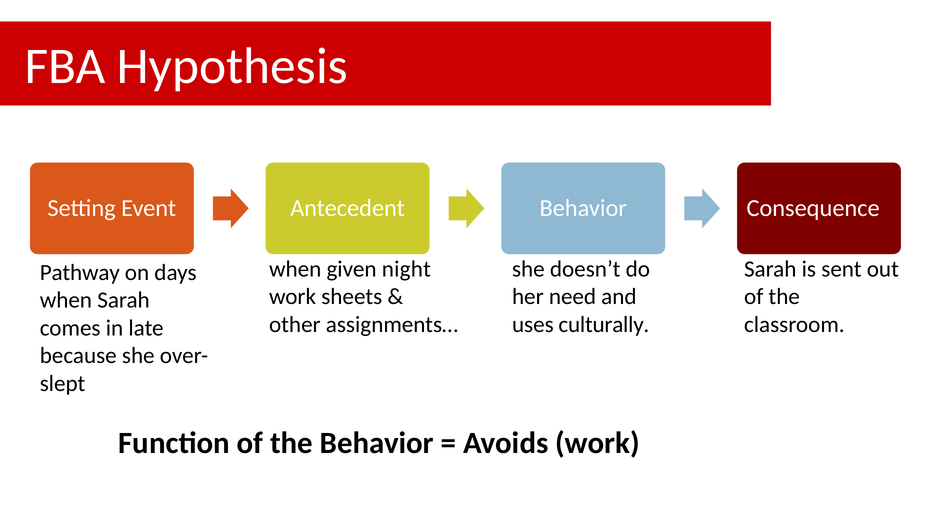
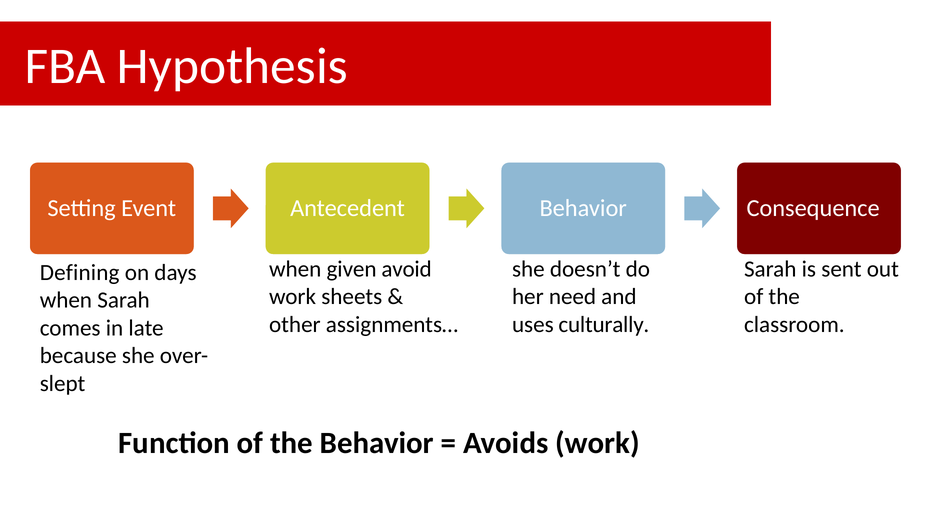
night: night -> avoid (407, 269)
Pathway: Pathway -> Defining (80, 272)
